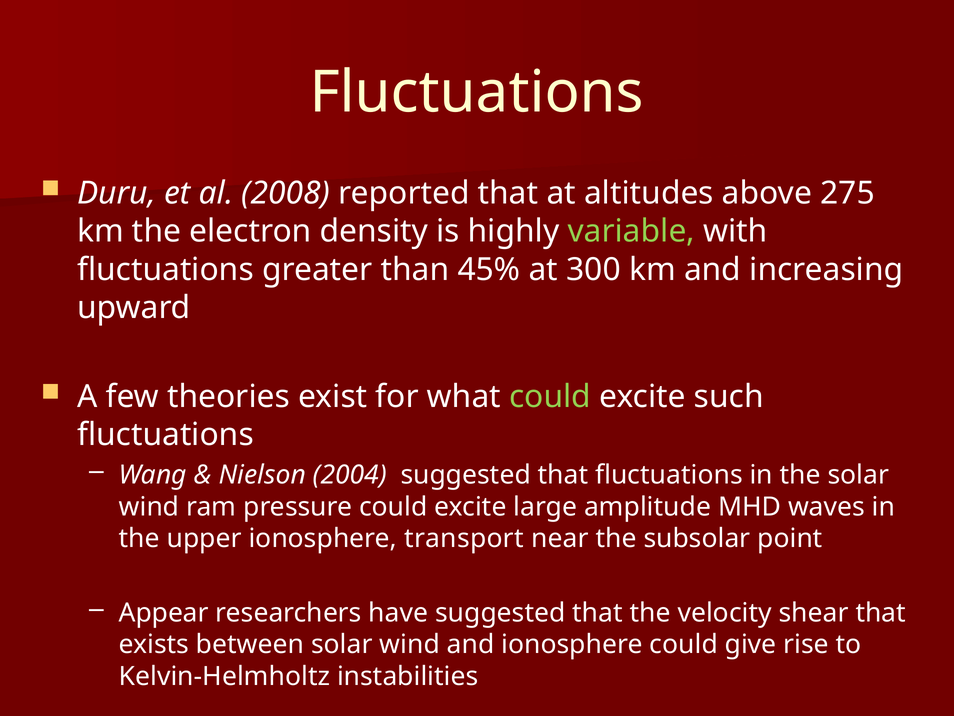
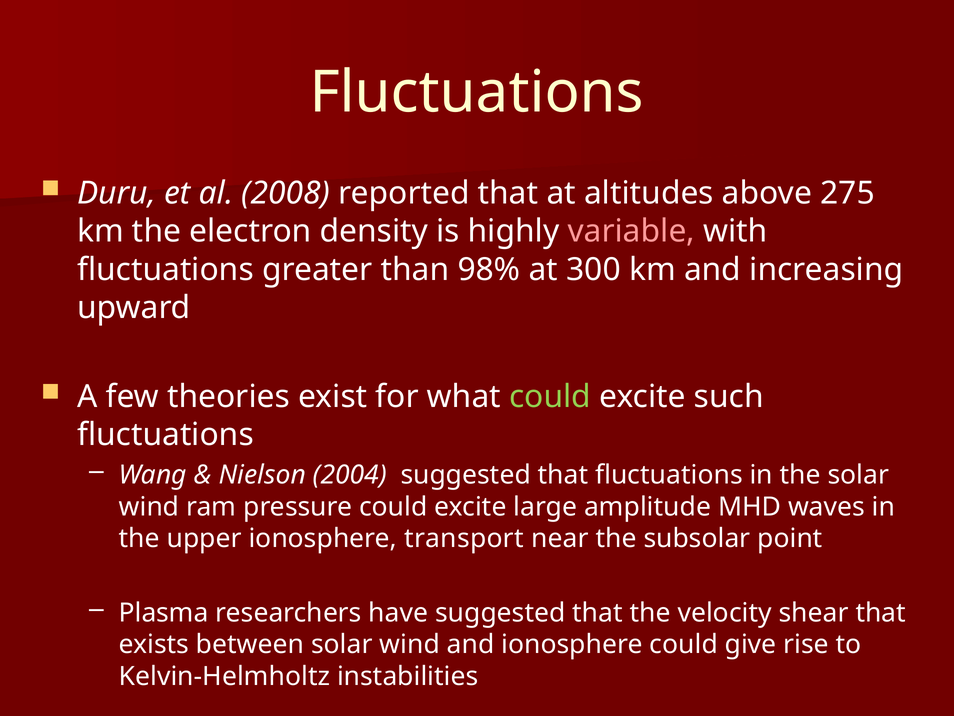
variable colour: light green -> pink (631, 231)
45%: 45% -> 98% (489, 269)
Appear: Appear -> Plasma (164, 612)
